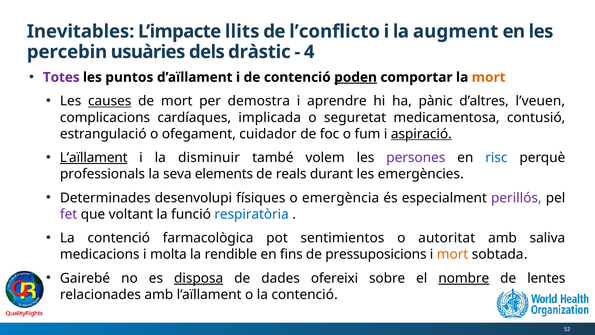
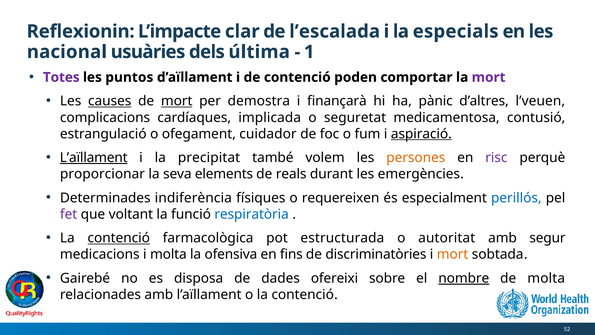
Inevitables: Inevitables -> Reflexionin (81, 31)
llits: llits -> clar (242, 31)
l’conflicto: l’conflicto -> l’escalada (335, 31)
augment: augment -> especials (456, 31)
percebin: percebin -> nacional (67, 52)
dràstic: dràstic -> última (259, 52)
4: 4 -> 1 (309, 52)
poden underline: present -> none (356, 77)
mort colour: orange -> purple (489, 77)
mort underline: none -> present (177, 101)
aprendre: aprendre -> finançarà (337, 101)
disminuir: disminuir -> precipitat (209, 158)
persones colour: purple -> orange (416, 158)
risc colour: blue -> purple (496, 158)
professionals: professionals -> proporcionar (102, 174)
desenvolupi: desenvolupi -> indiferència (193, 198)
emergència: emergència -> requereixen (341, 198)
perillós colour: purple -> blue (516, 198)
contenció underline: none -> present (119, 238)
sentimientos: sentimientos -> estructurada (342, 238)
saliva: saliva -> segur (547, 238)
rendible: rendible -> ofensiva (231, 254)
pressuposicions: pressuposicions -> discriminatòries (376, 254)
disposa underline: present -> none (199, 278)
de lentes: lentes -> molta (546, 278)
